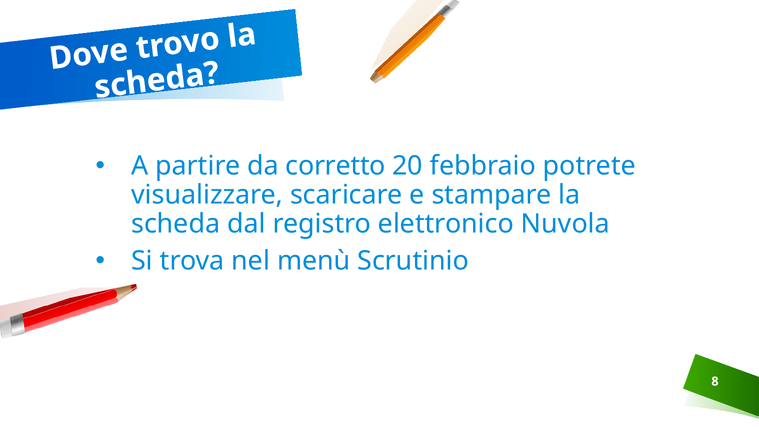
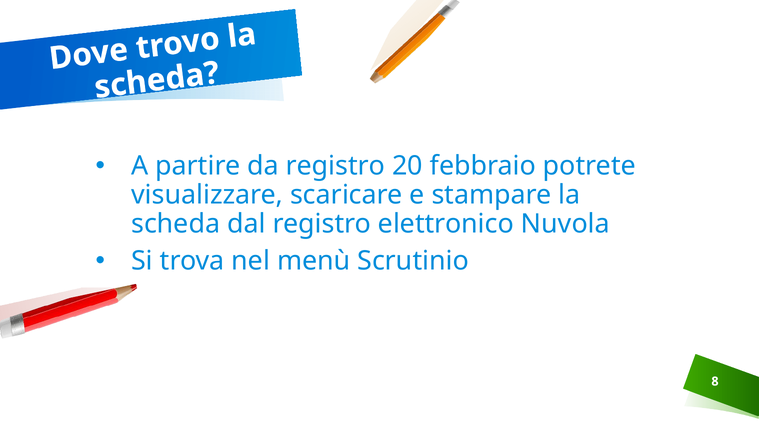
da corretto: corretto -> registro (335, 166)
